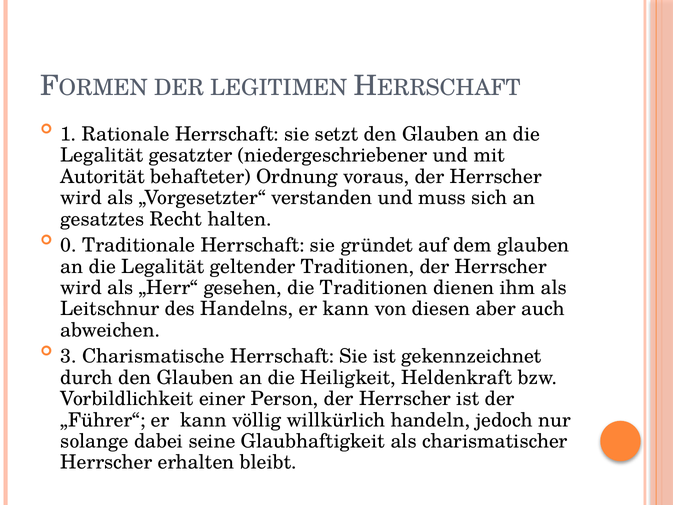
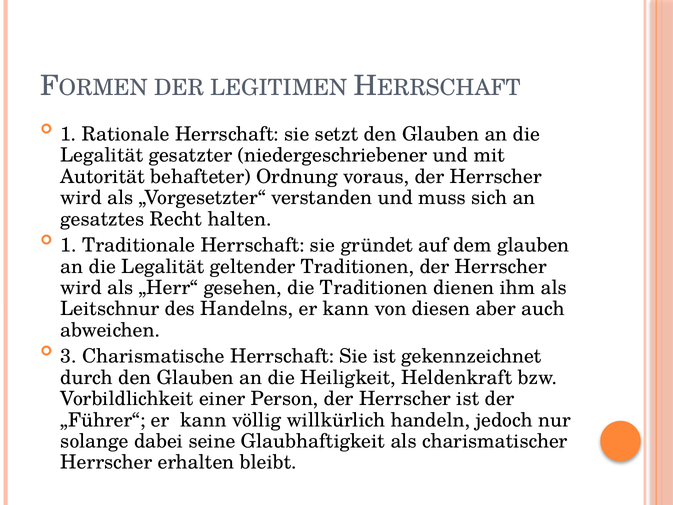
0: 0 -> 1 (69, 245)
